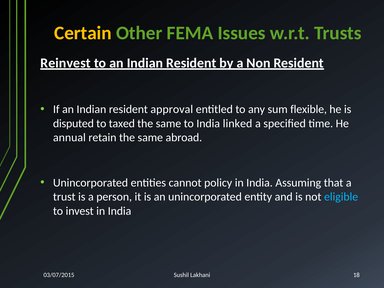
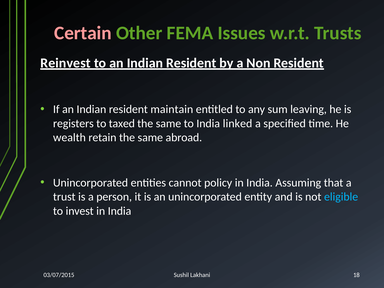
Certain colour: yellow -> pink (83, 33)
approval: approval -> maintain (172, 109)
flexible: flexible -> leaving (309, 109)
disputed: disputed -> registers (73, 123)
annual: annual -> wealth (69, 138)
